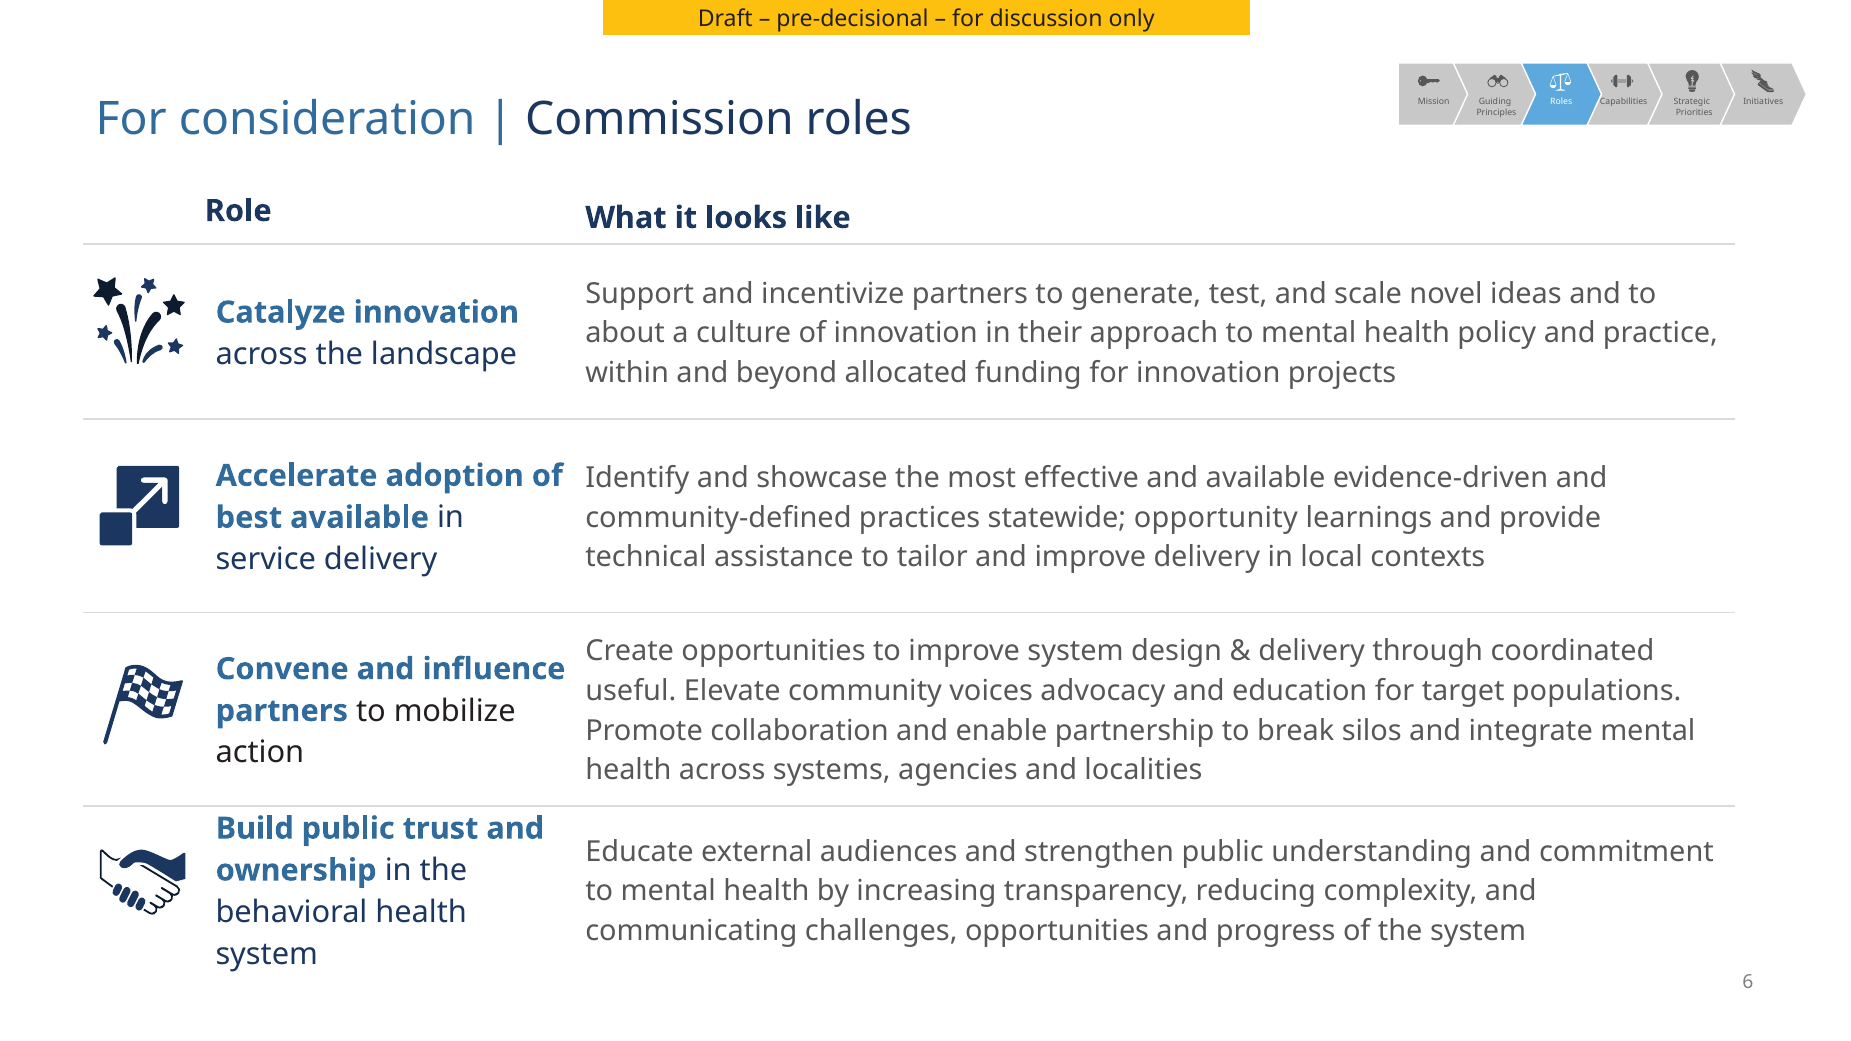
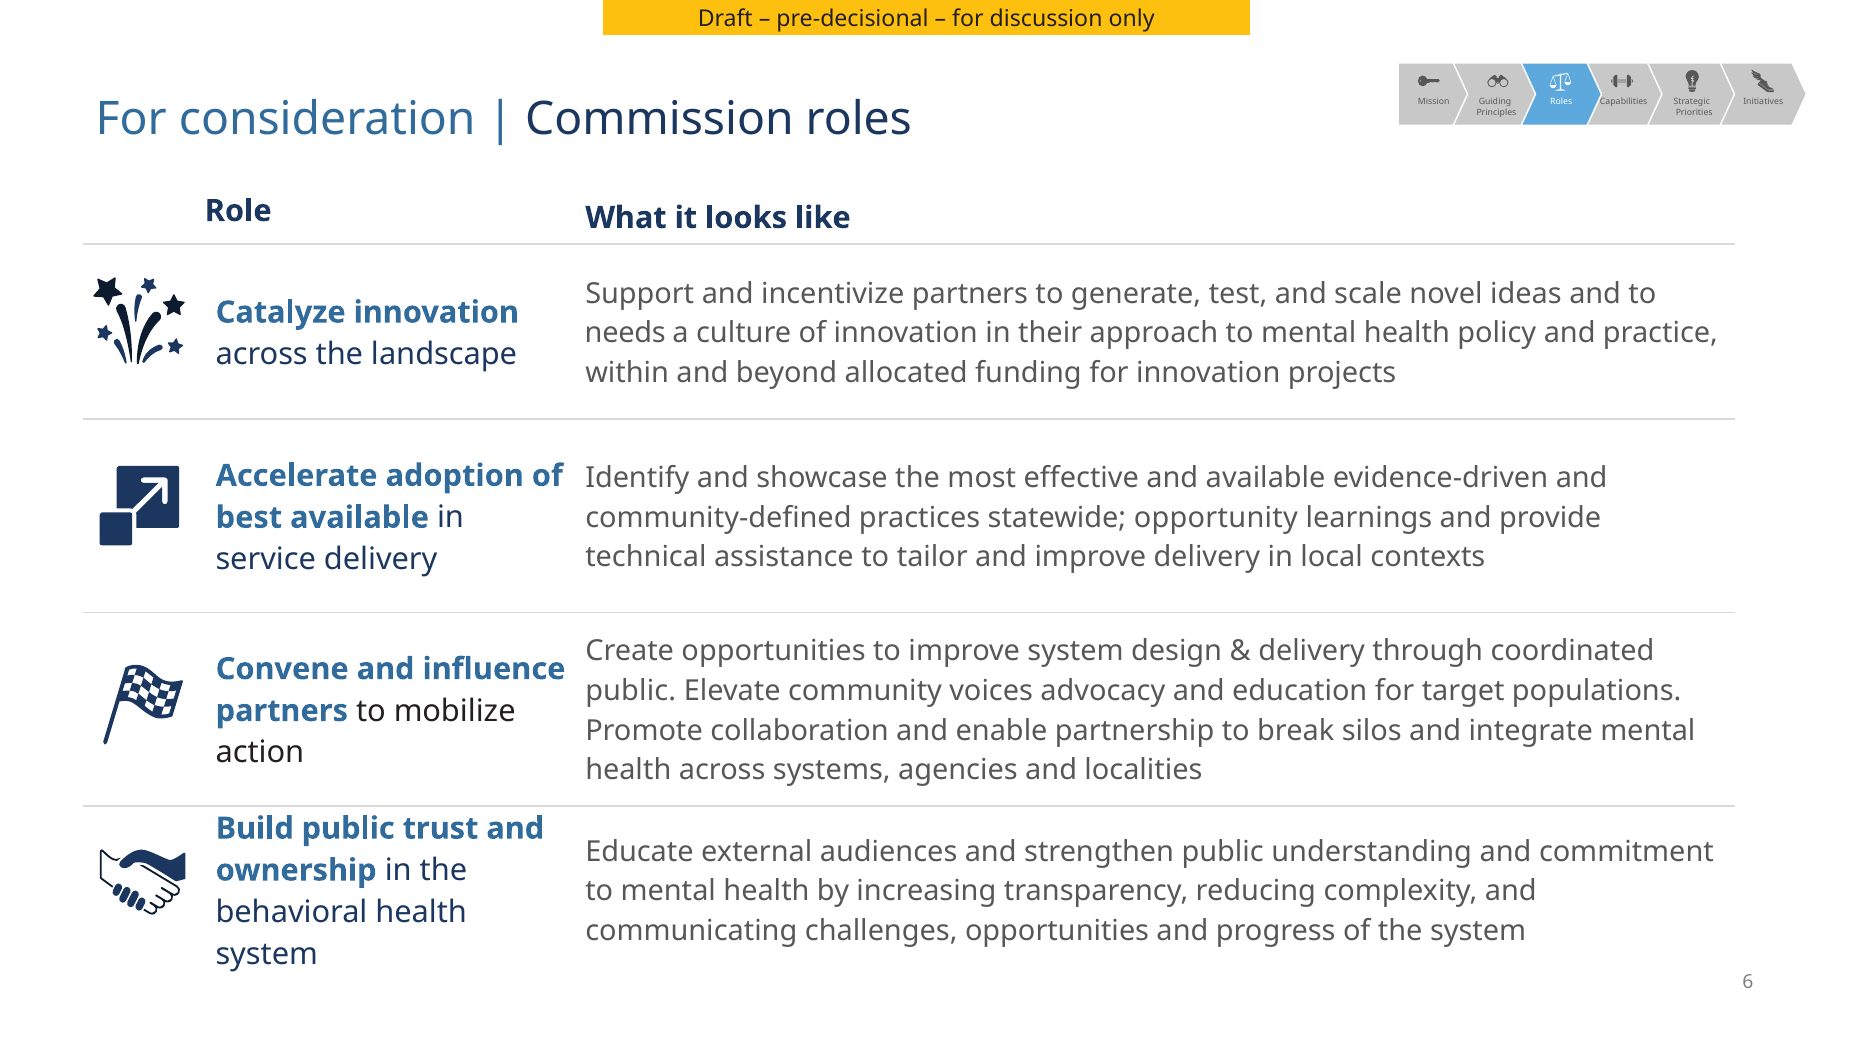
about: about -> needs (625, 333)
useful: useful -> public (631, 691)
